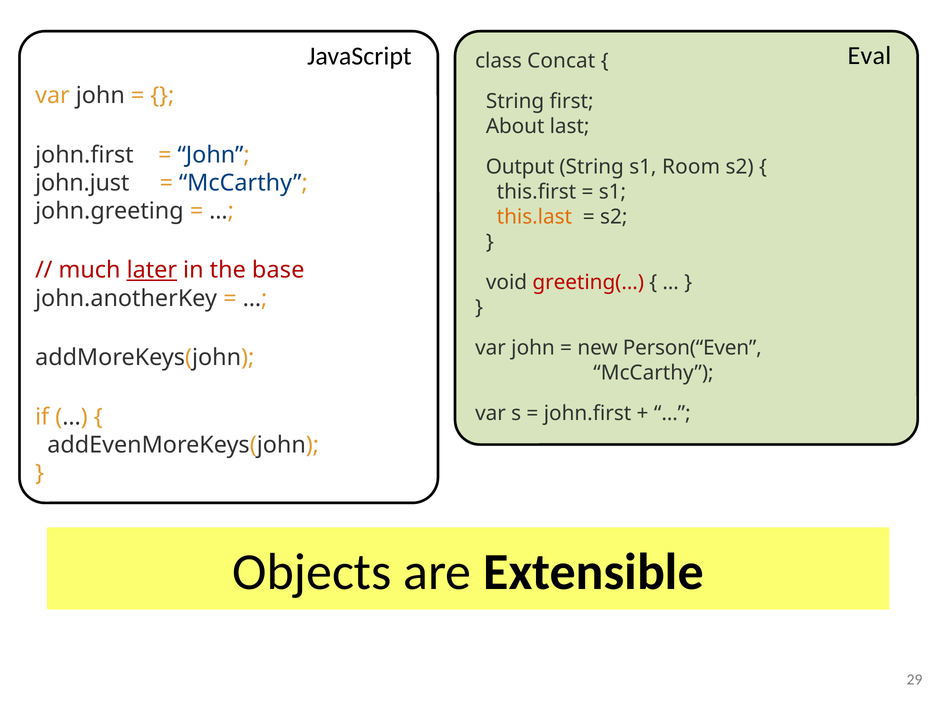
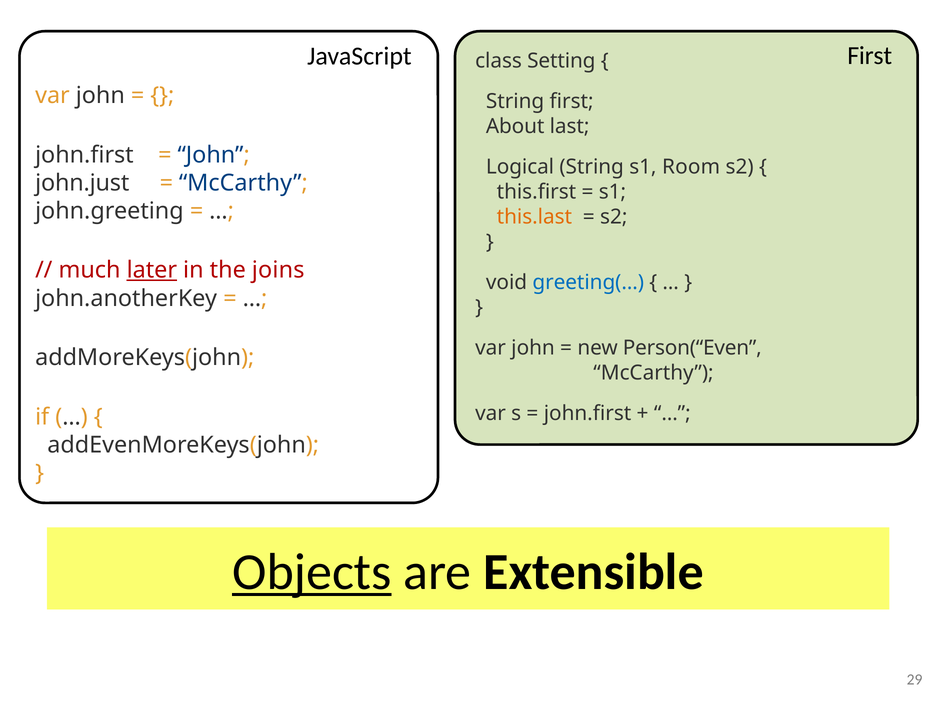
Eval: Eval -> First (870, 56)
Concat: Concat -> Setting (561, 61)
Output: Output -> Logical (520, 167)
base: base -> joins (278, 270)
greeting(… colour: red -> blue (588, 282)
Objects underline: none -> present (312, 572)
